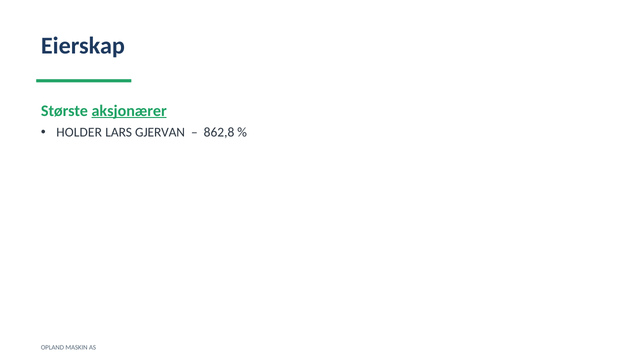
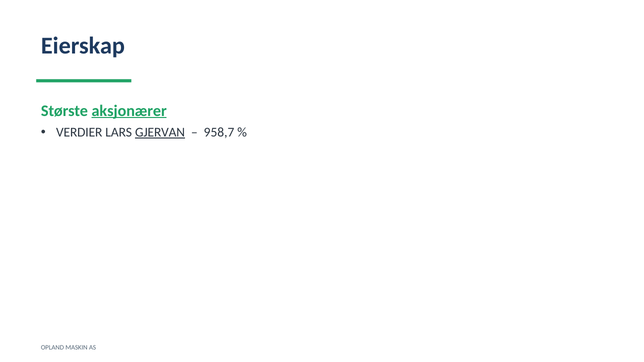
HOLDER: HOLDER -> VERDIER (79, 132)
GJERVAN underline: none -> present (160, 132)
862,8: 862,8 -> 958,7 (219, 132)
